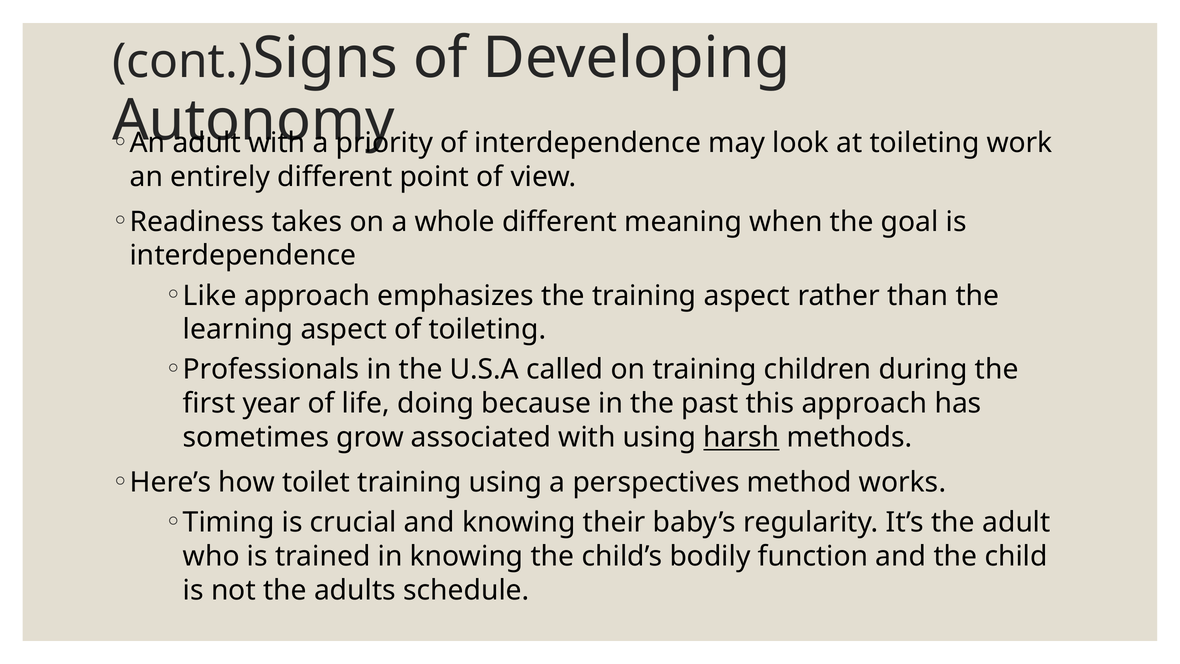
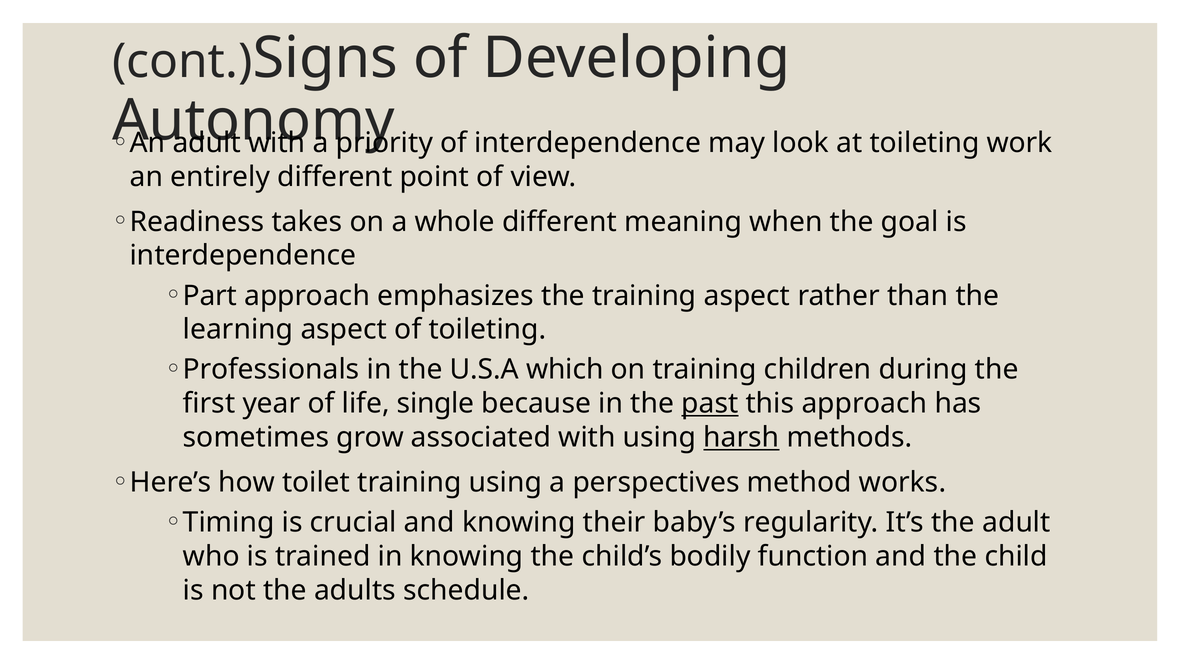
Like: Like -> Part (210, 296)
called: called -> which (565, 370)
doing: doing -> single (436, 403)
past underline: none -> present (710, 403)
